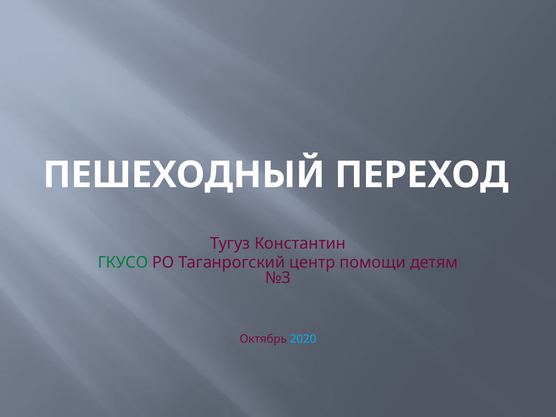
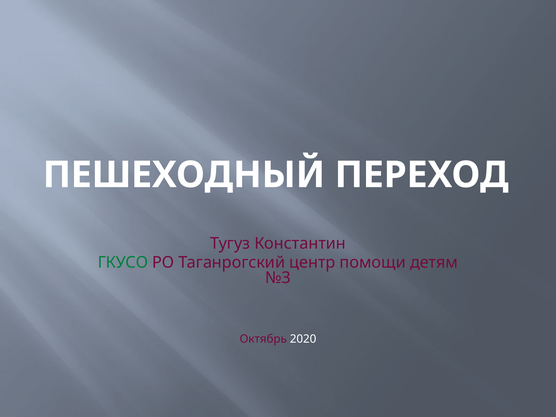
2020 colour: light blue -> white (303, 339)
